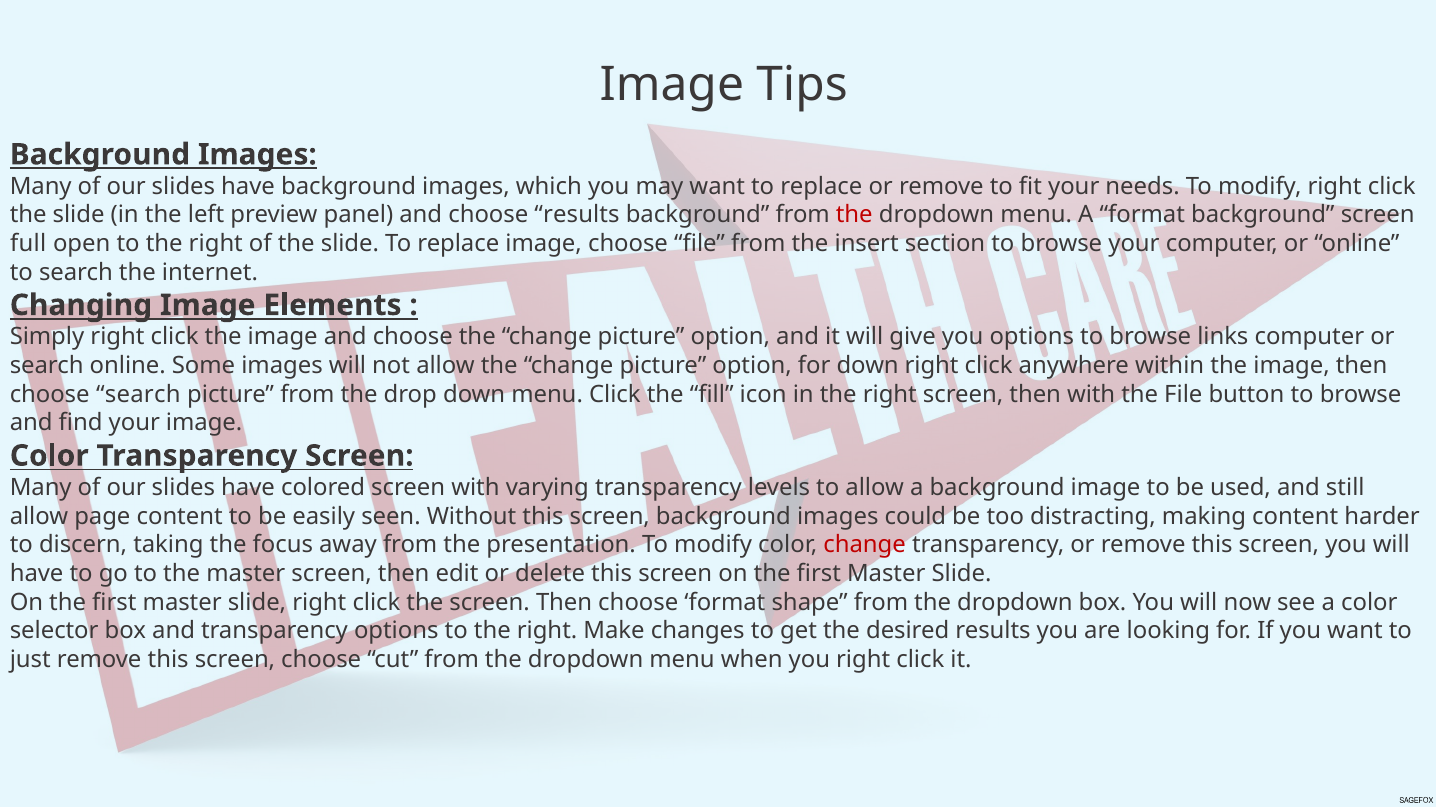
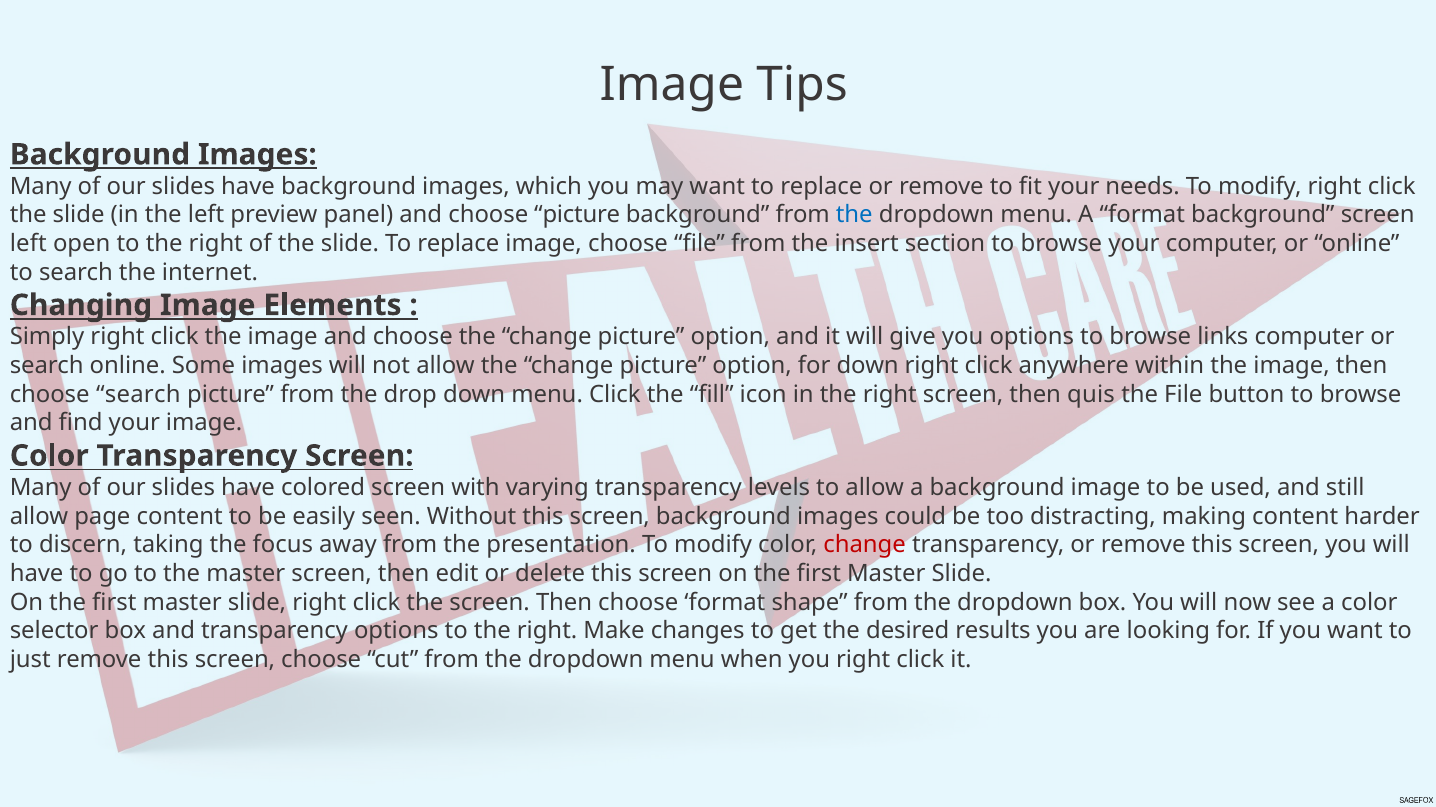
choose results: results -> picture (577, 215)
the colour: red -> blue (854, 215)
full: full -> left (28, 244)
then with: with -> quis (1091, 395)
